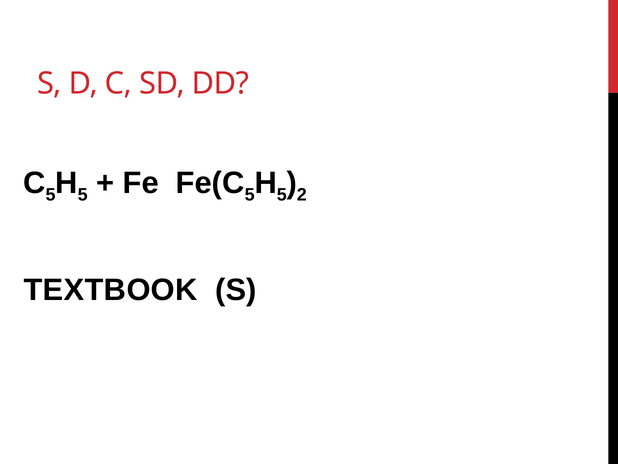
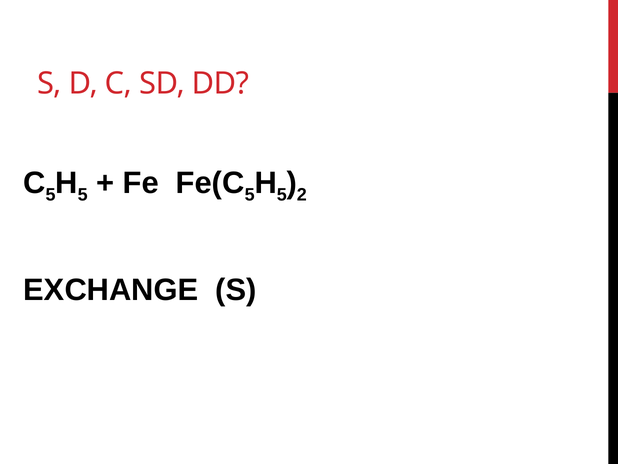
TEXTBOOK: TEXTBOOK -> EXCHANGE (111, 290)
